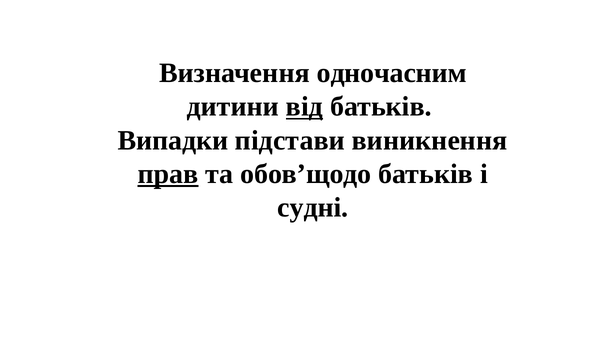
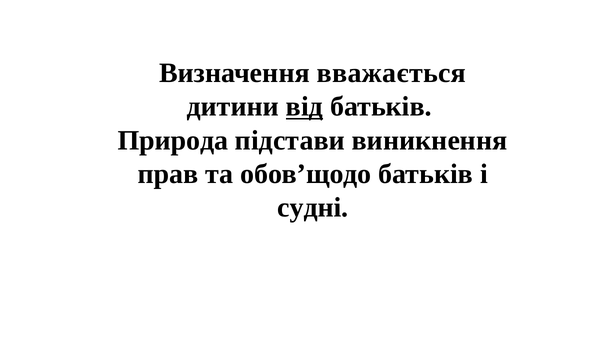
одночасним: одночасним -> вважається (391, 73)
Випадки: Випадки -> Природа (173, 140)
прав underline: present -> none (168, 174)
